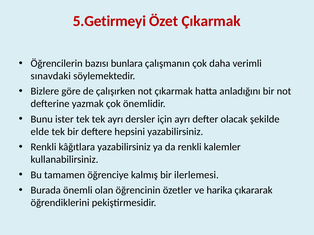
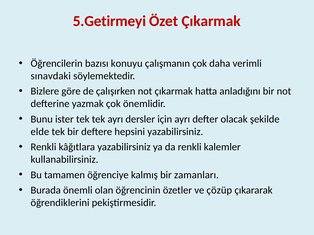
bunlara: bunlara -> konuyu (127, 64)
ilerlemesi: ilerlemesi -> zamanları (196, 175)
harika: harika -> çözüp (219, 191)
